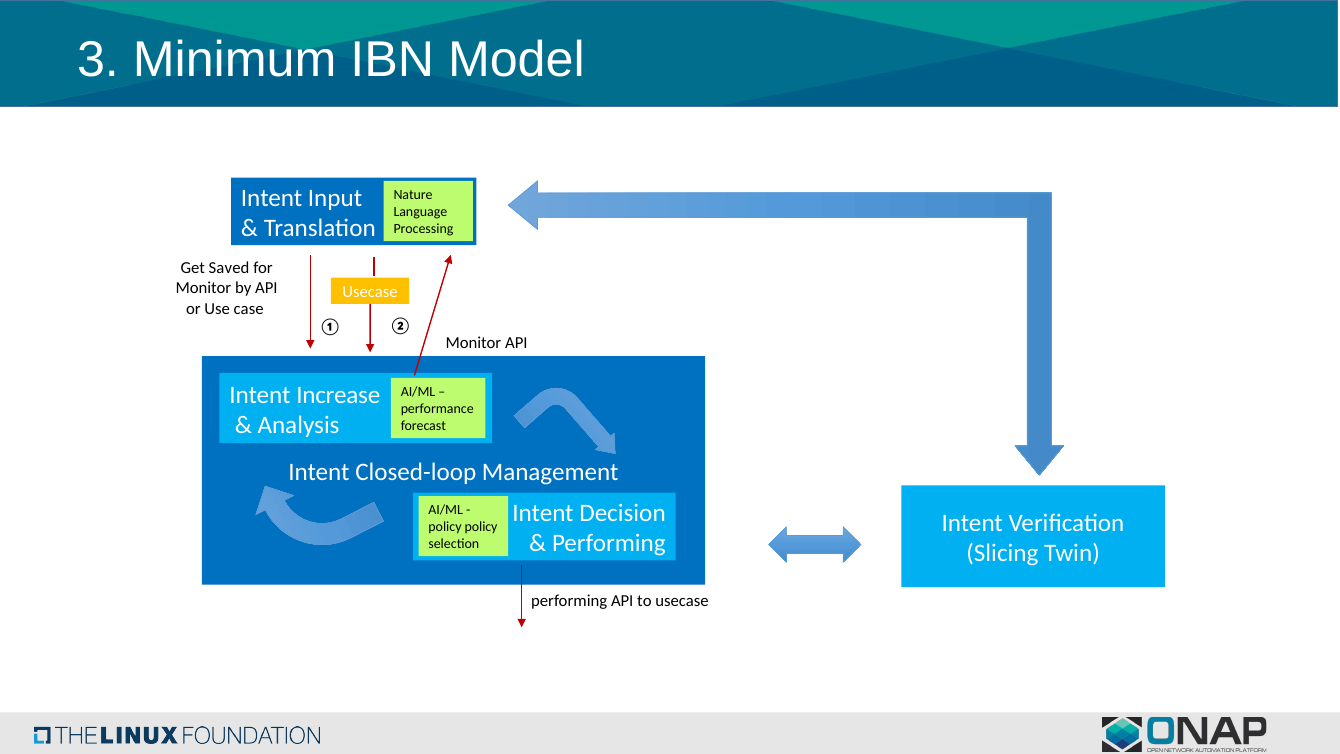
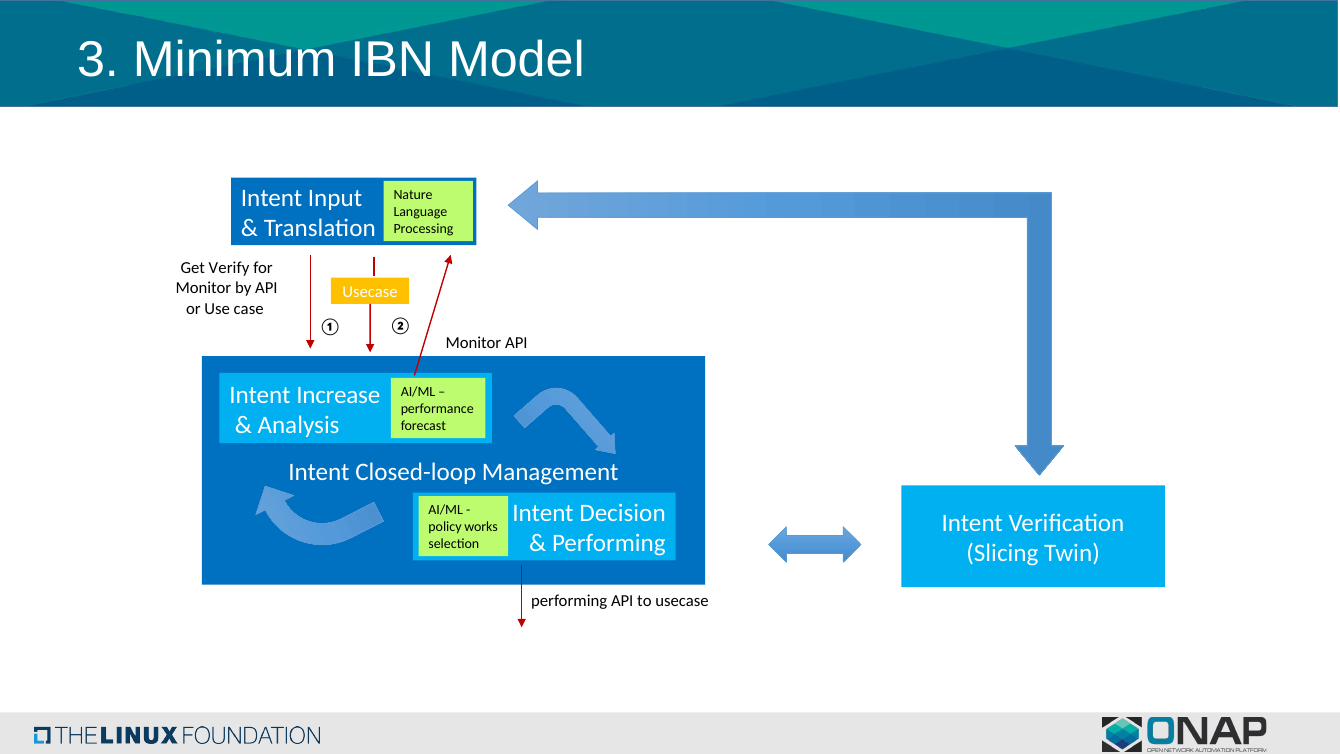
Saved: Saved -> Verify (229, 268)
policy policy: policy -> works (481, 527)
